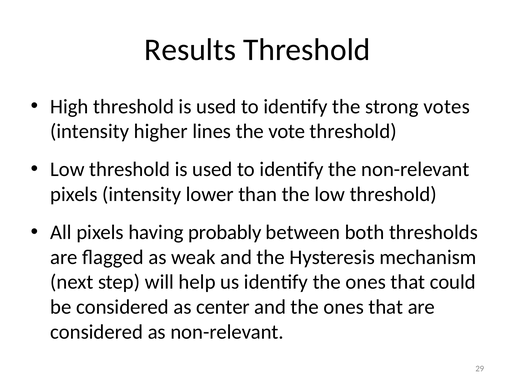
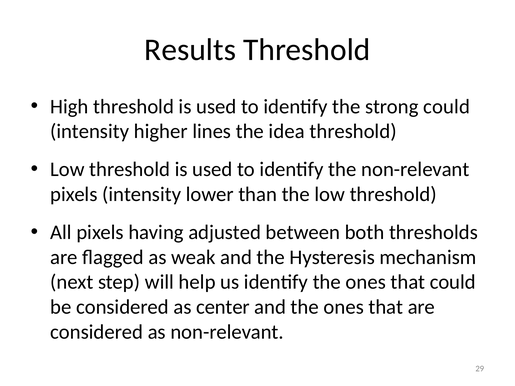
strong votes: votes -> could (447, 107)
vote: vote -> idea (287, 131)
probably: probably -> adjusted (225, 233)
